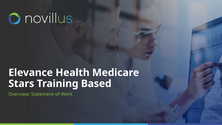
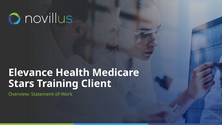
Based: Based -> Client (96, 84)
